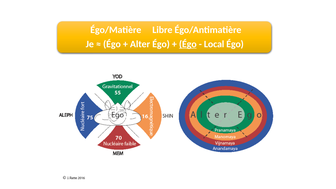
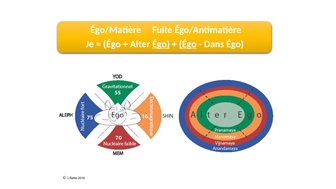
Libre: Libre -> Fuite (162, 30)
Égo underline: none -> present (161, 44)
Local: Local -> Dans (214, 44)
